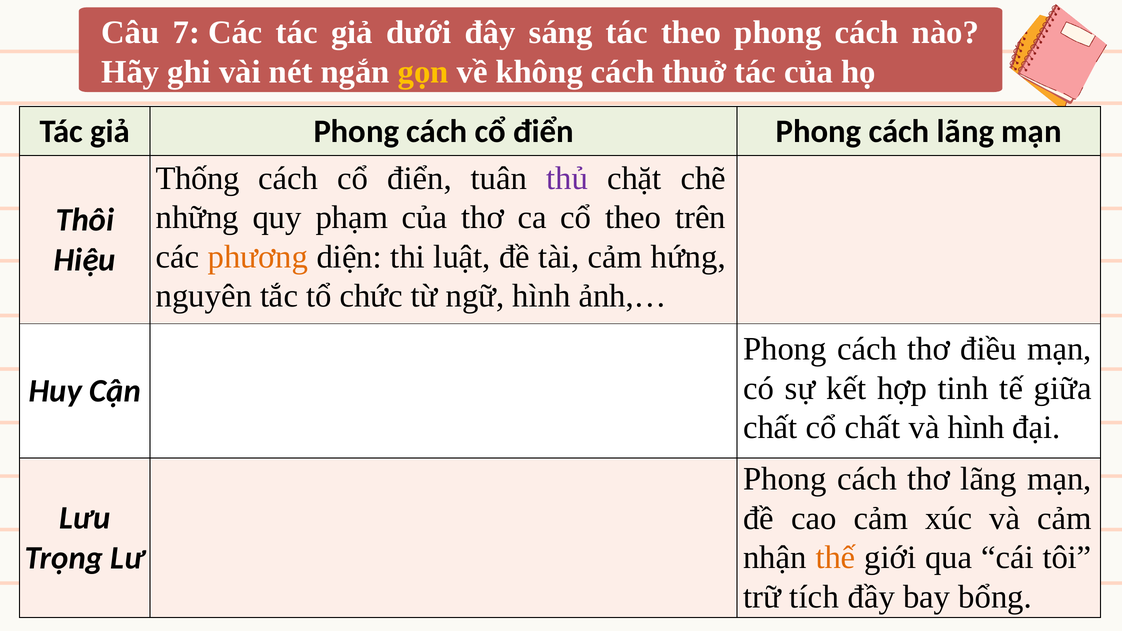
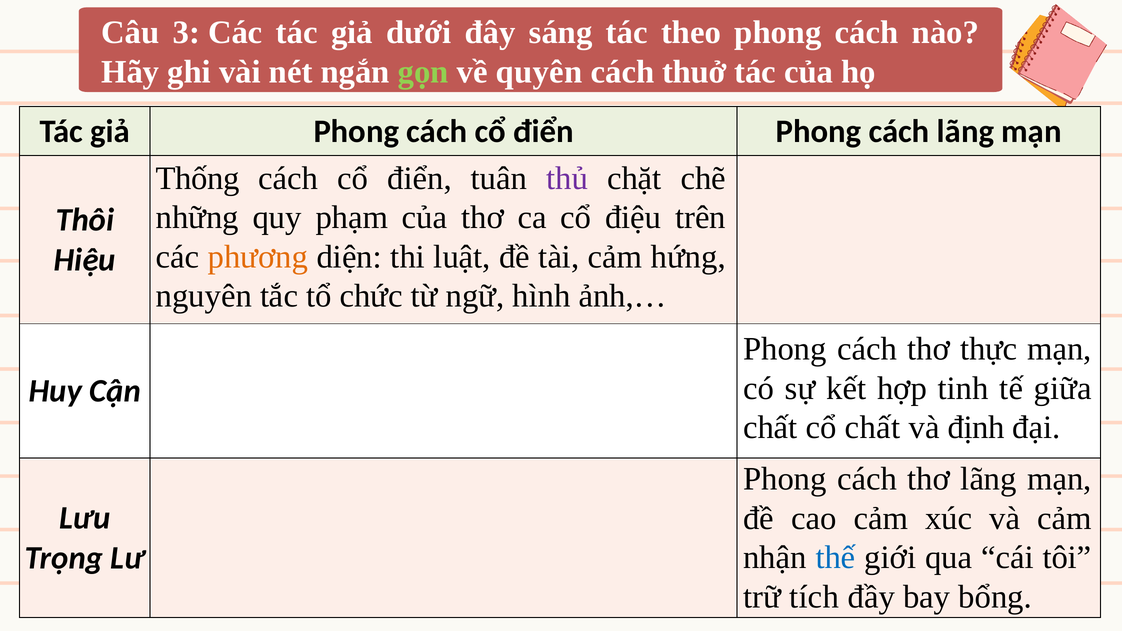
7: 7 -> 3 (186, 32)
gọn colour: yellow -> light green (423, 72)
không: không -> quyên (539, 72)
cổ theo: theo -> điệu (633, 218)
điều: điều -> thực (989, 349)
và hình: hình -> định (976, 428)
thế colour: orange -> blue (836, 558)
